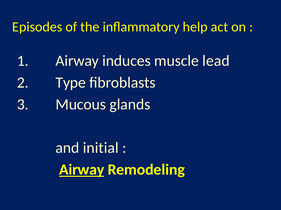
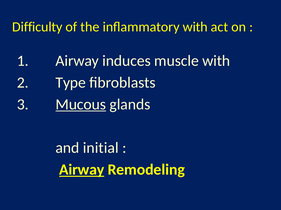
Episodes: Episodes -> Difficulty (37, 27)
inflammatory help: help -> with (195, 27)
muscle lead: lead -> with (216, 61)
Mucous underline: none -> present (81, 105)
